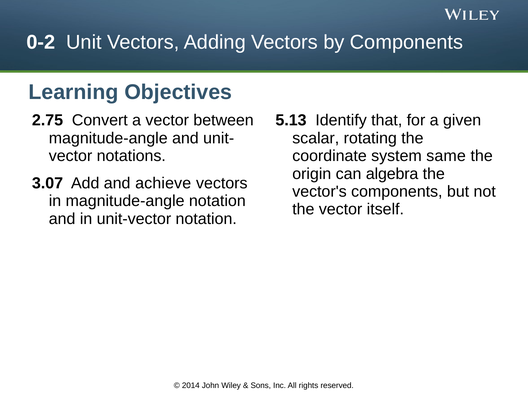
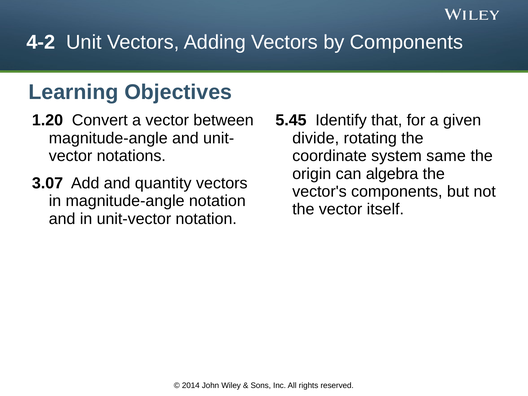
0-2: 0-2 -> 4-2 (41, 42)
2.75: 2.75 -> 1.20 (48, 120)
5.13: 5.13 -> 5.45 (291, 120)
scalar: scalar -> divide (316, 138)
achieve: achieve -> quantity (163, 183)
